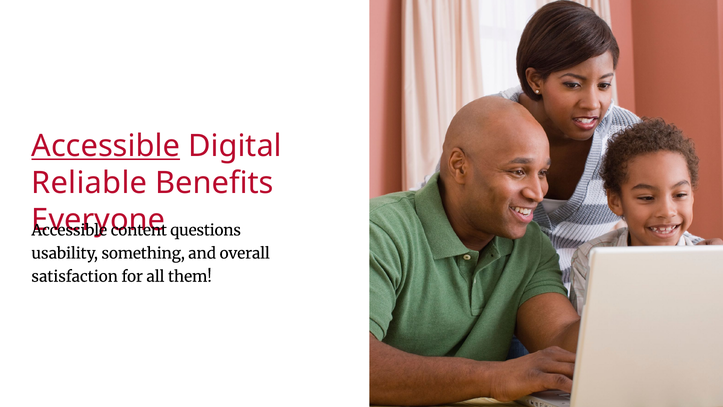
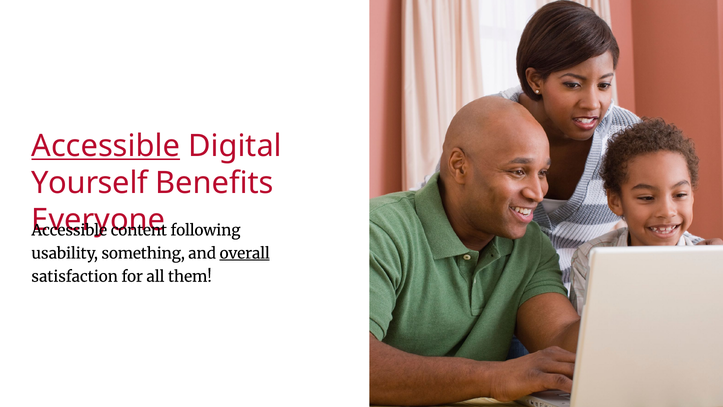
Reliable: Reliable -> Yourself (90, 183)
questions: questions -> following (206, 230)
overall underline: none -> present (245, 253)
